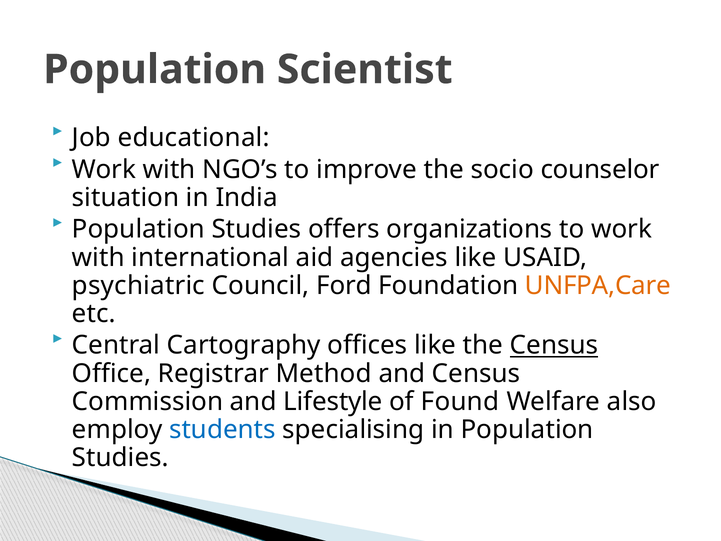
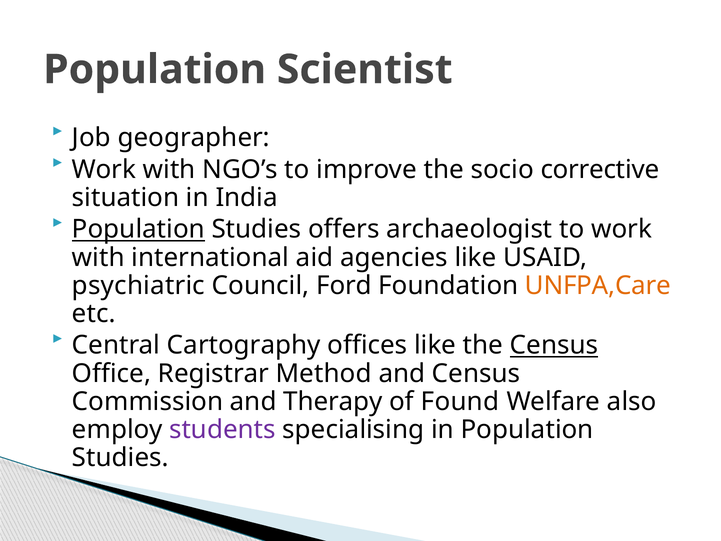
educational: educational -> geographer (194, 138)
counselor: counselor -> corrective (600, 169)
Population underline: none -> present (138, 229)
organizations: organizations -> archaeologist (469, 229)
Lifestyle: Lifestyle -> Therapy (333, 401)
students colour: blue -> purple (222, 430)
